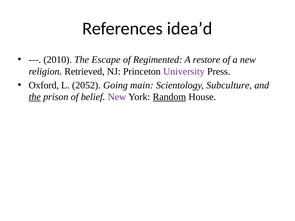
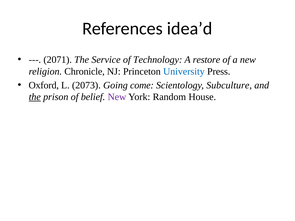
2010: 2010 -> 2071 (58, 60)
Escape: Escape -> Service (106, 60)
Regimented: Regimented -> Technology (158, 60)
Retrieved: Retrieved -> Chronicle (85, 71)
University colour: purple -> blue (184, 71)
2052: 2052 -> 2073 (86, 85)
main: main -> come (142, 85)
Random underline: present -> none (169, 97)
